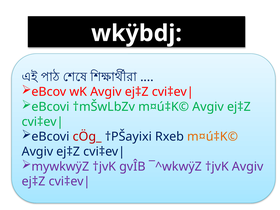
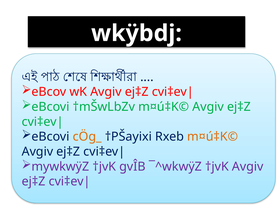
cÖg_ colour: red -> orange (87, 137)
